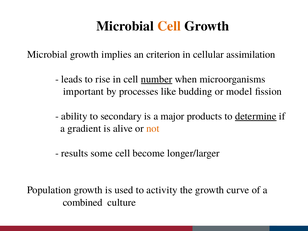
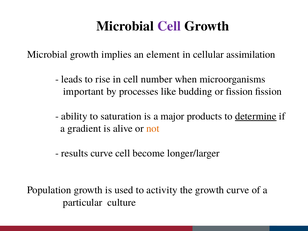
Cell colour: orange -> purple (169, 26)
criterion: criterion -> element (163, 55)
number underline: present -> none (157, 79)
or model: model -> fission (239, 92)
secondary: secondary -> saturation (121, 116)
results some: some -> curve (102, 153)
combined: combined -> particular (83, 202)
